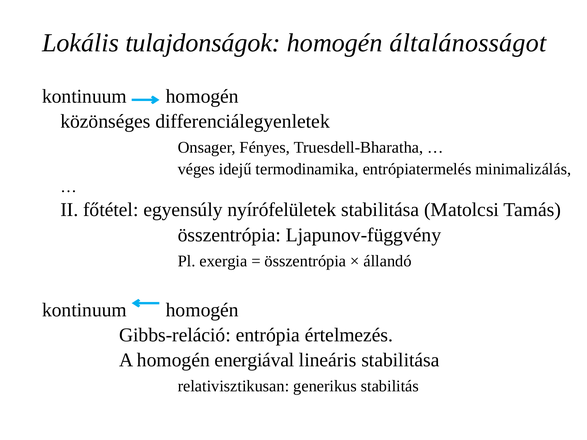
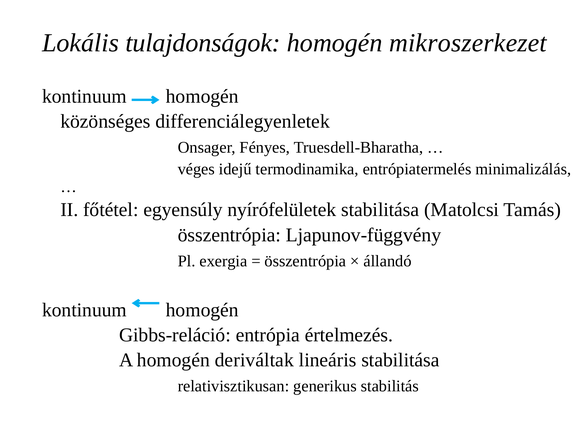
általánosságot: általánosságot -> mikroszerkezet (468, 43)
energiával: energiával -> deriváltak (254, 360)
